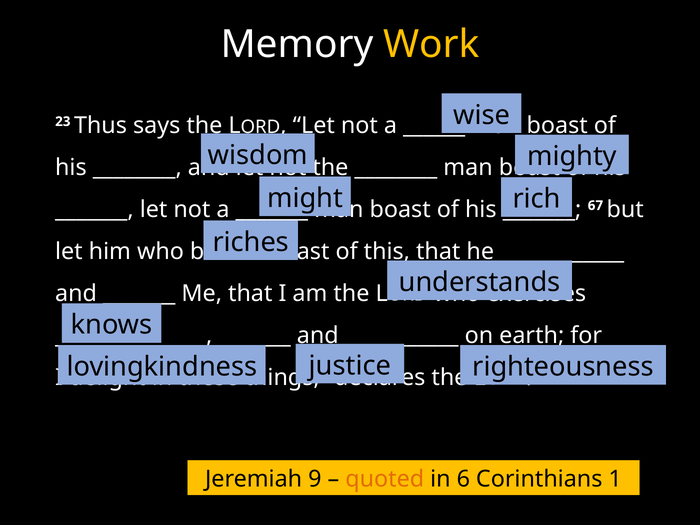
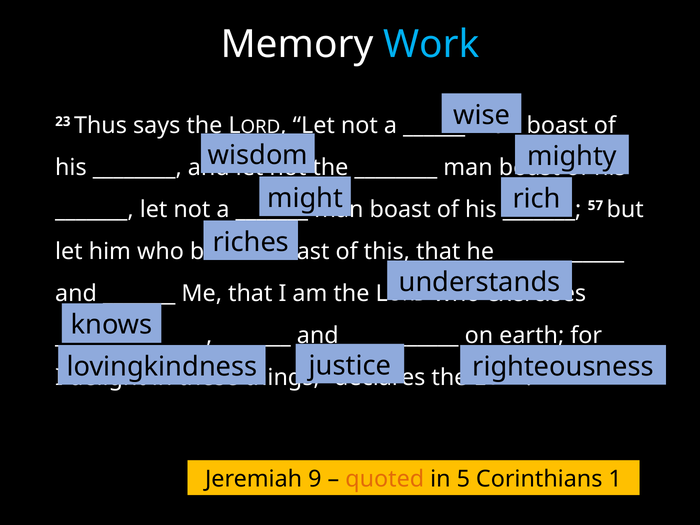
Work colour: yellow -> light blue (431, 45)
67: 67 -> 57 (595, 206)
6: 6 -> 5 (463, 479)
